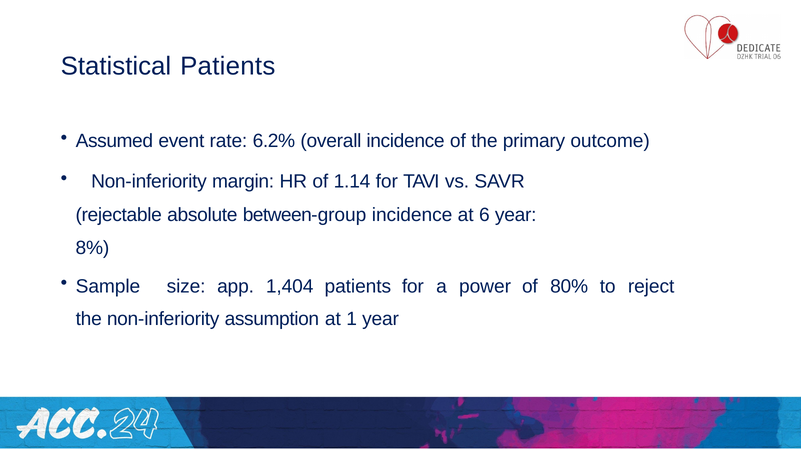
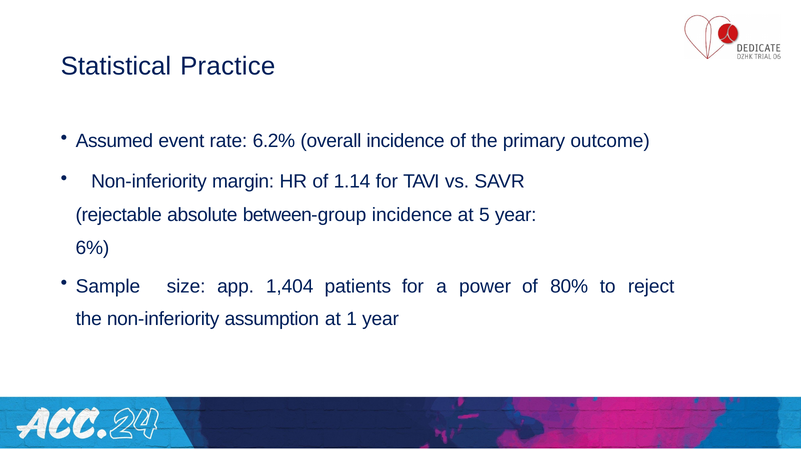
Statistical Patients: Patients -> Practice (228, 66)
6: 6 -> 5 (484, 215)
8%: 8% -> 6% (92, 248)
